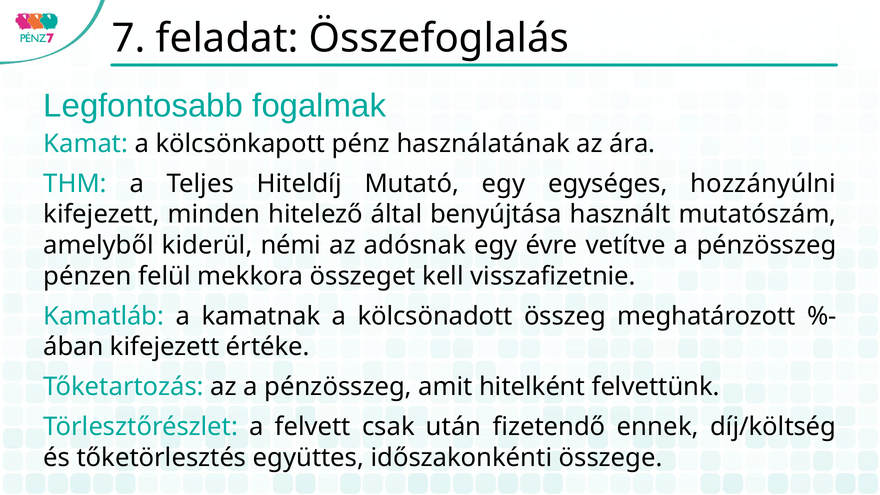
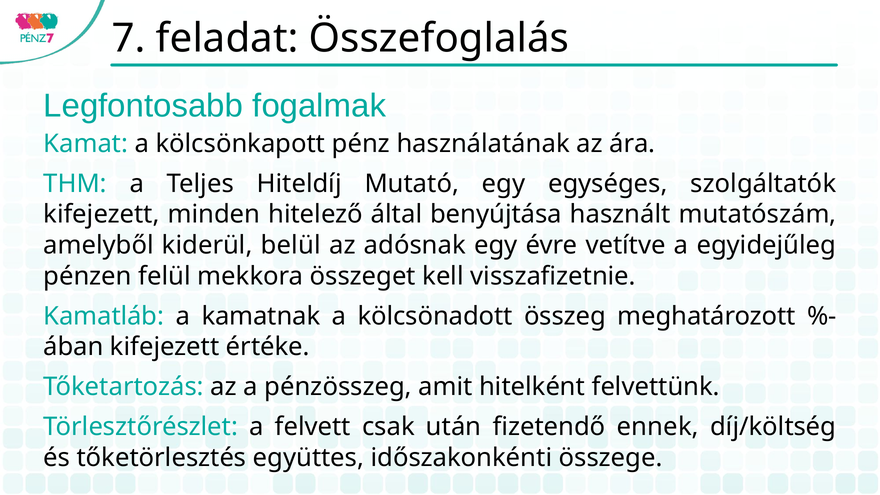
hozzányúlni: hozzányúlni -> szolgáltatók (763, 184)
némi: némi -> belül (291, 245)
vetítve a pénzösszeg: pénzösszeg -> egyidejűleg (766, 245)
